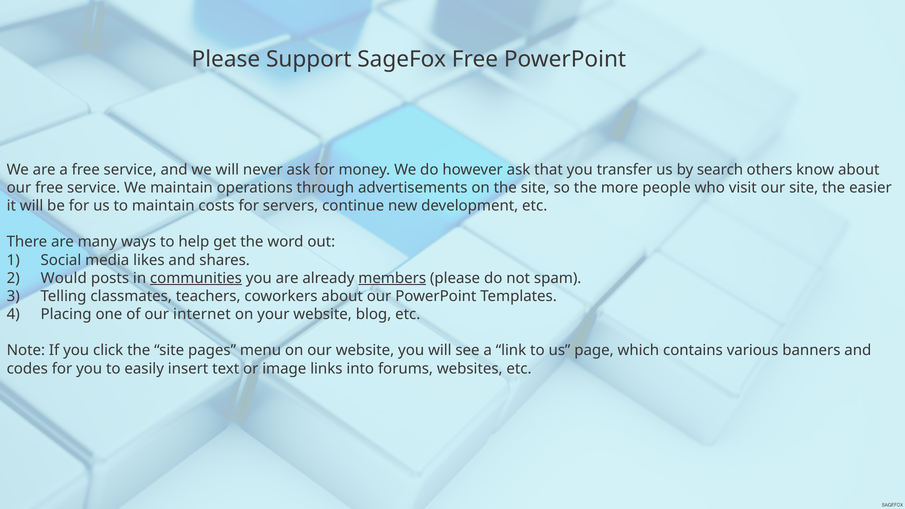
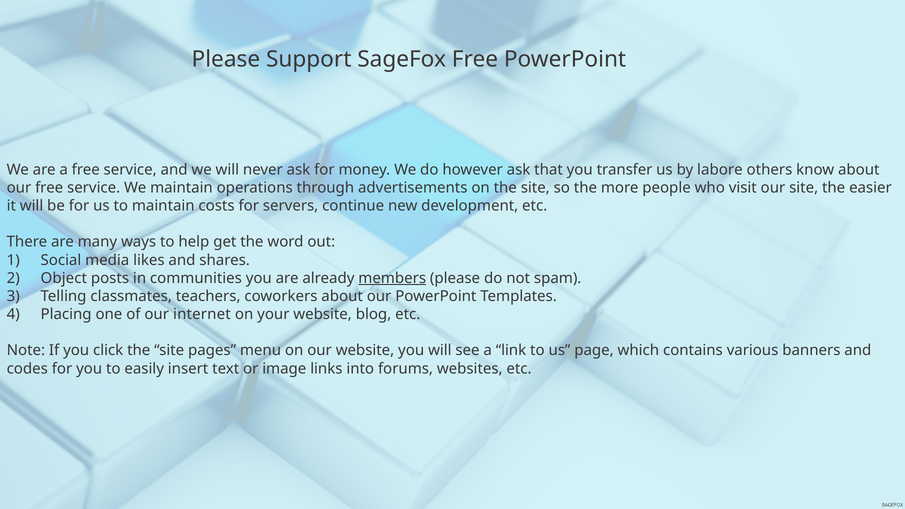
search: search -> labore (720, 170)
Would: Would -> Object (64, 278)
communities underline: present -> none (196, 278)
